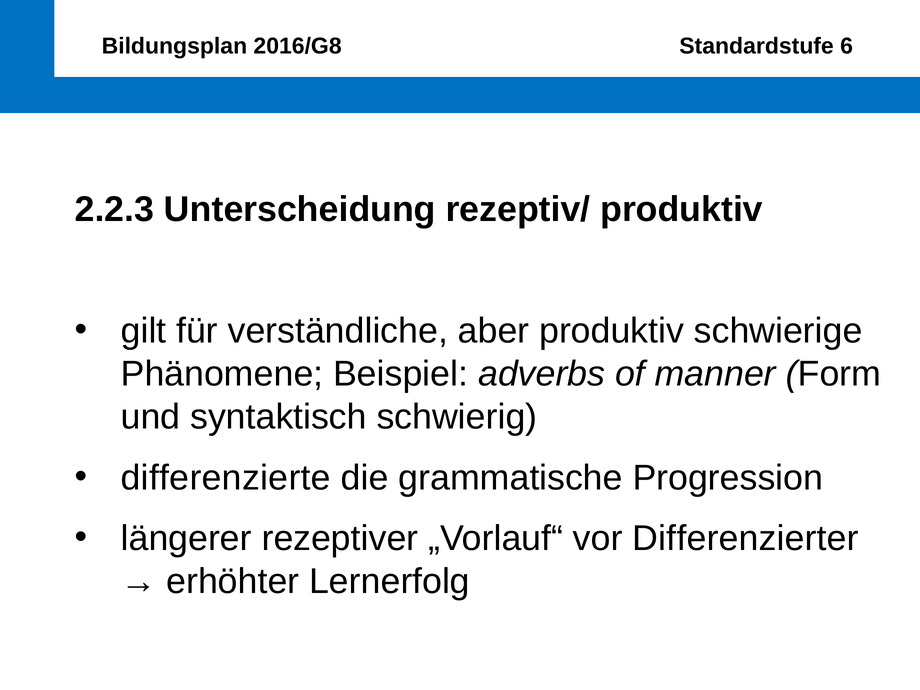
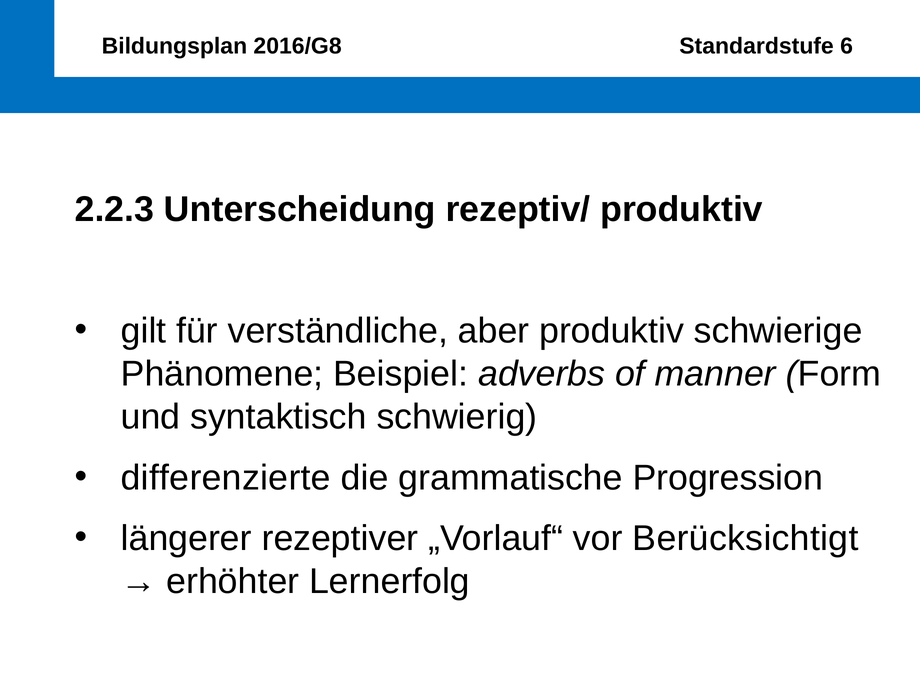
Differenzierter: Differenzierter -> Berücksichtigt (745, 539)
